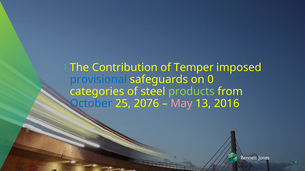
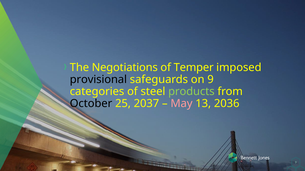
Contribution: Contribution -> Negotiations (125, 68)
provisional colour: blue -> black (98, 80)
on 0: 0 -> 9 (211, 80)
October colour: blue -> black (91, 104)
2076: 2076 -> 2037 (146, 104)
2016: 2016 -> 2036 (227, 104)
